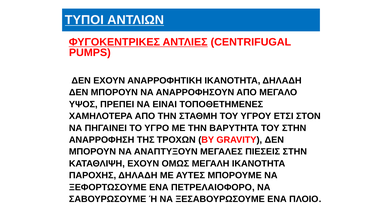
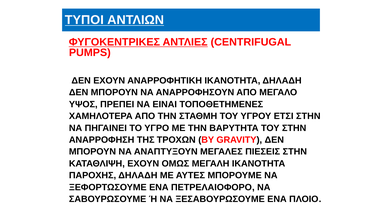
ΕΤΣΙ ΣTON: ΣTON -> ΣΤΗΝ (308, 116)
